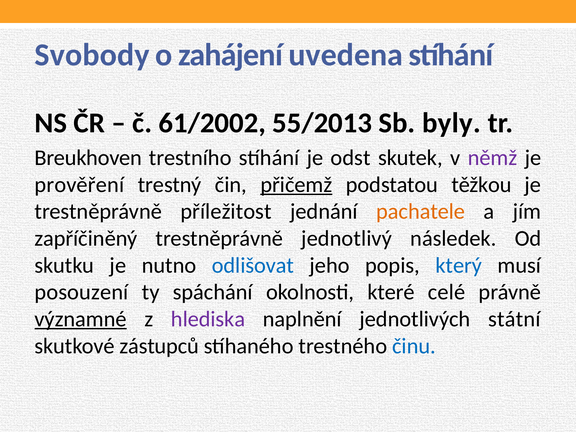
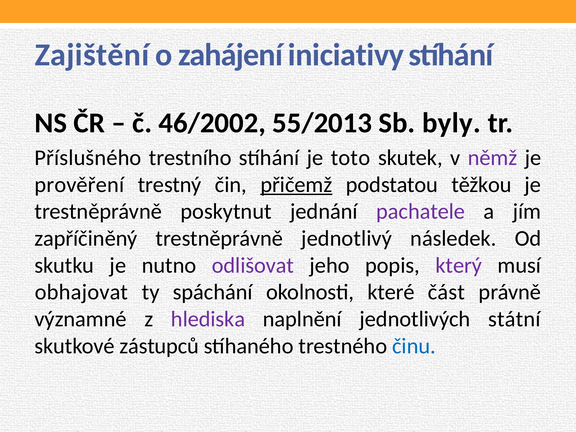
Svobody: Svobody -> Zajištění (92, 55)
uvedena: uvedena -> iniciativy (346, 55)
61/2002: 61/2002 -> 46/2002 (212, 123)
Breukhoven: Breukhoven -> Příslušného (88, 158)
odst: odst -> toto (351, 158)
příležitost: příležitost -> poskytnut (226, 212)
pachatele colour: orange -> purple (421, 212)
odlišovat colour: blue -> purple (253, 265)
který colour: blue -> purple (459, 265)
posouzení: posouzení -> obhajovat (81, 292)
celé: celé -> část (447, 292)
významné underline: present -> none (81, 319)
